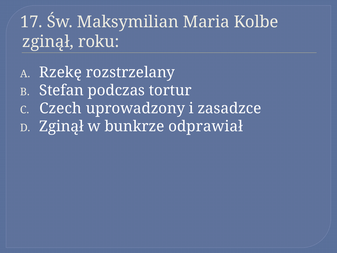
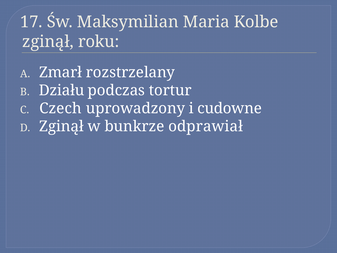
Rzekę: Rzekę -> Zmarł (61, 72)
Stefan: Stefan -> Działu (62, 90)
zasadzce: zasadzce -> cudowne (230, 108)
